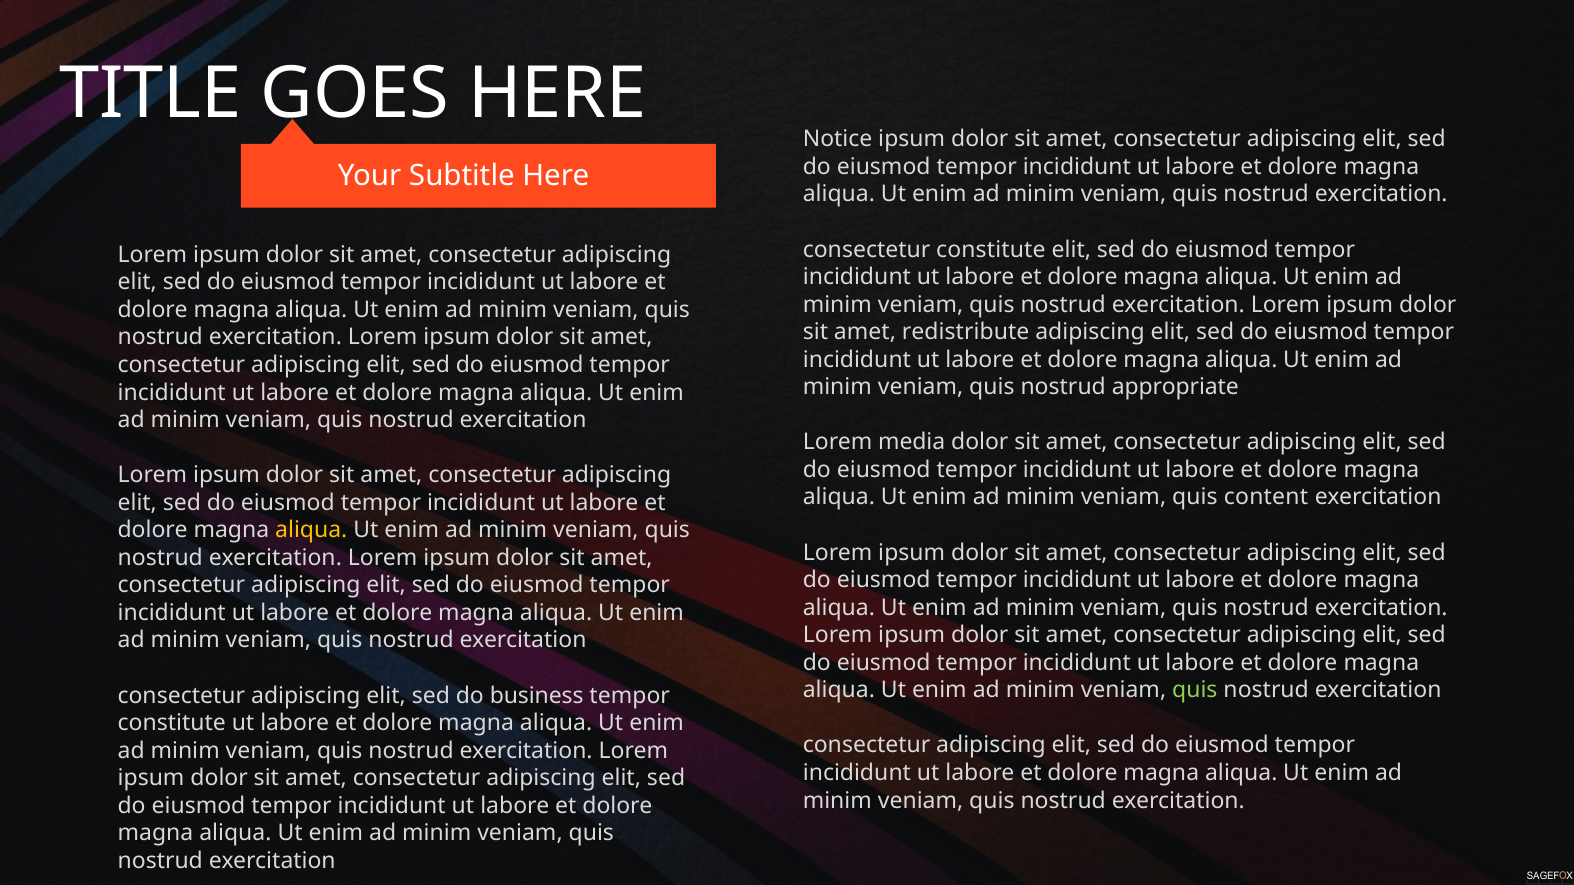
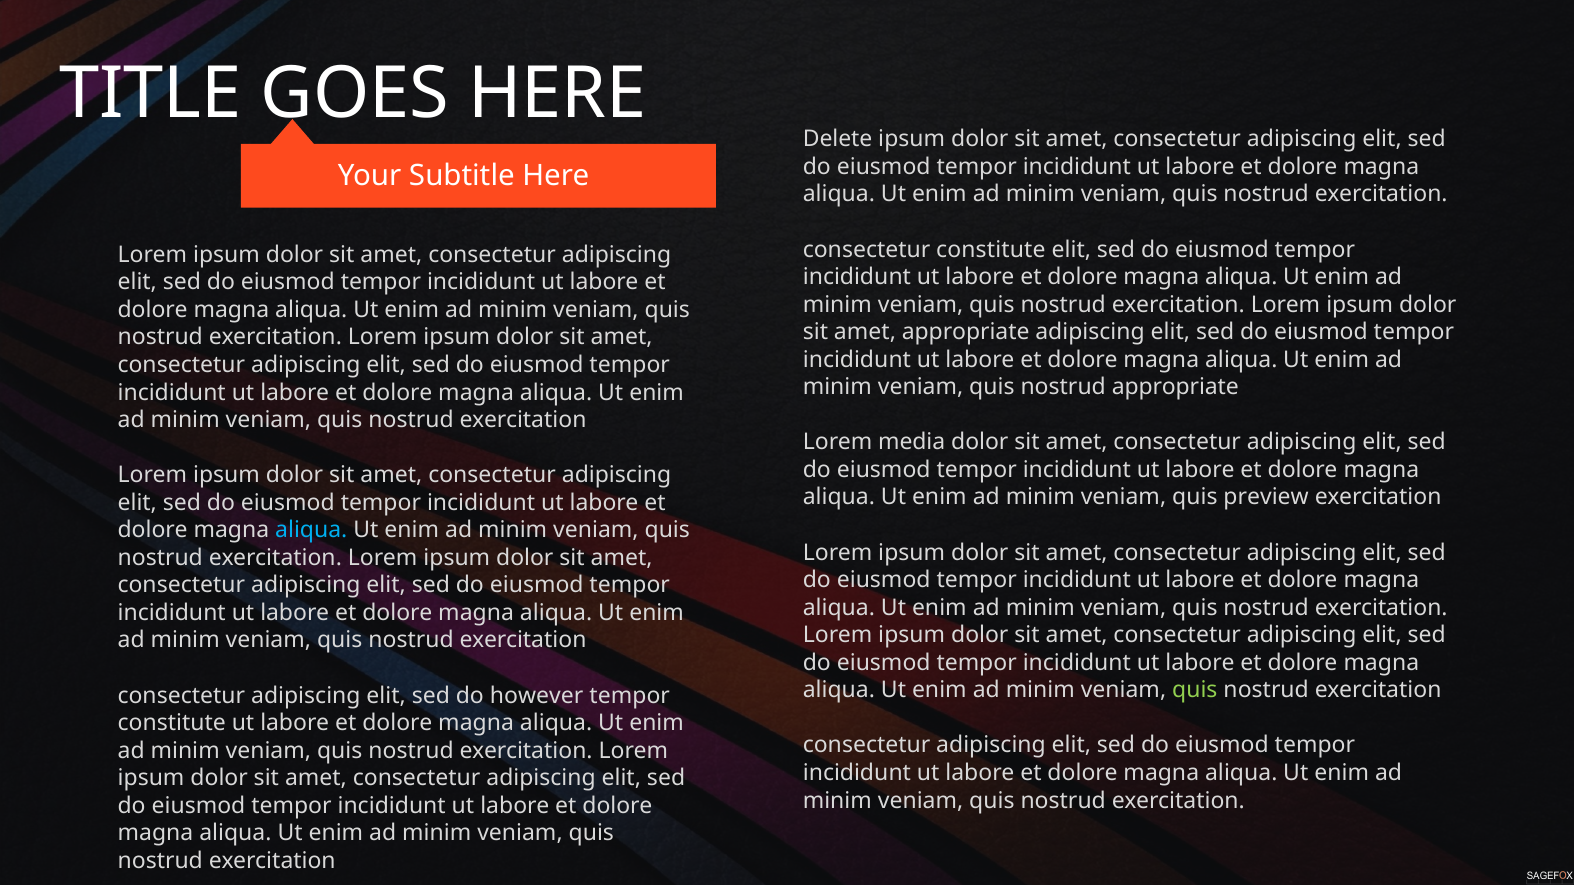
Notice: Notice -> Delete (838, 139)
amet redistribute: redistribute -> appropriate (966, 332)
content: content -> preview (1266, 498)
aliqua colour: yellow -> light blue (311, 530)
business: business -> however (537, 696)
